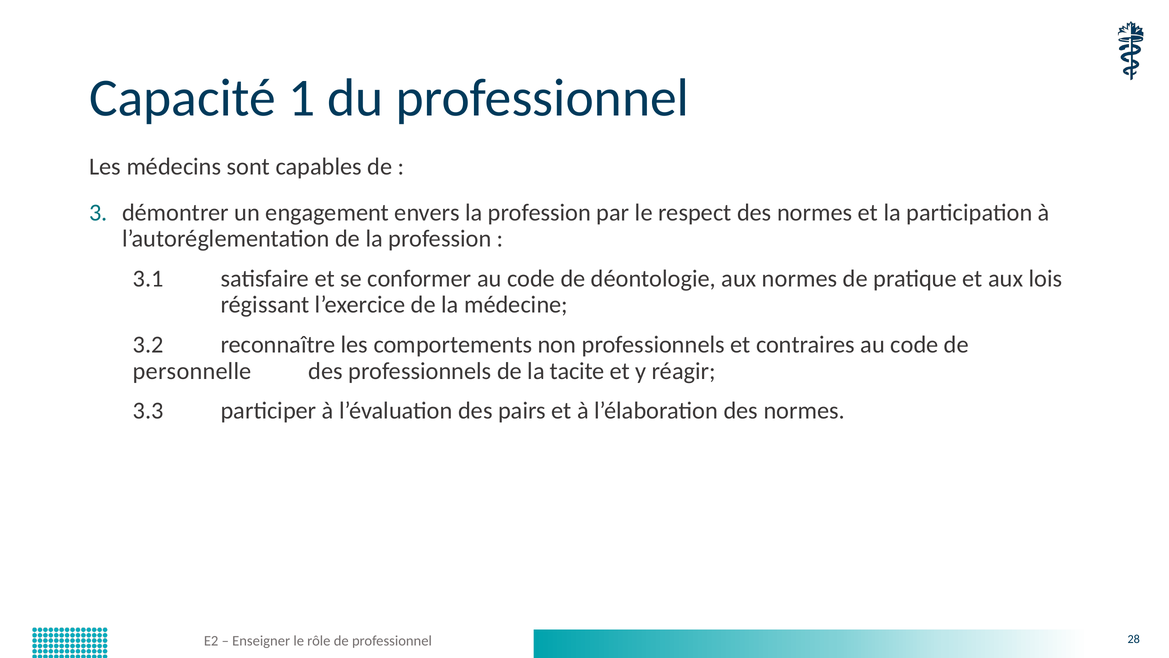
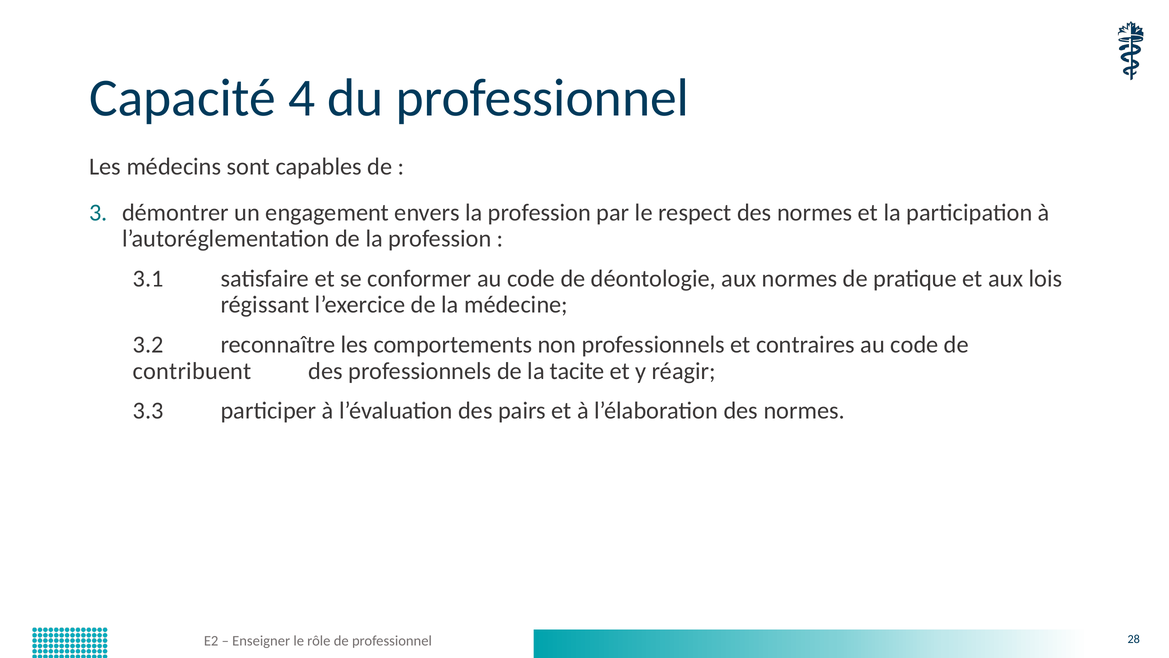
1: 1 -> 4 (302, 98)
personnelle: personnelle -> contribuent (192, 371)
